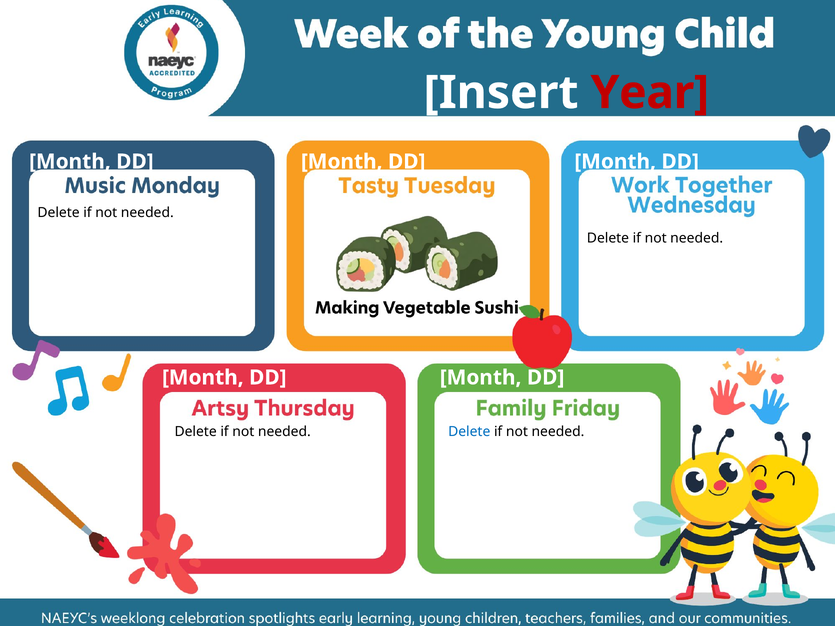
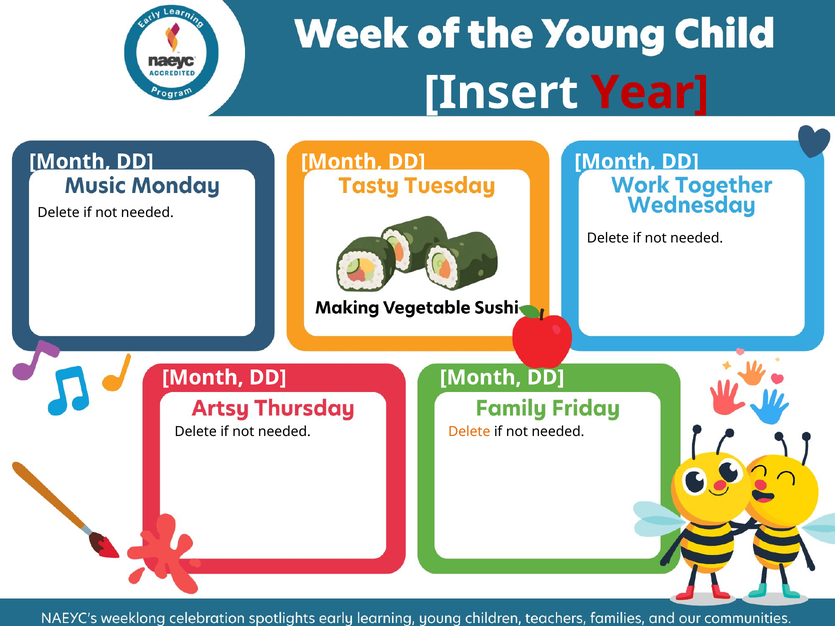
Delete colour: blue -> orange (469, 432)
